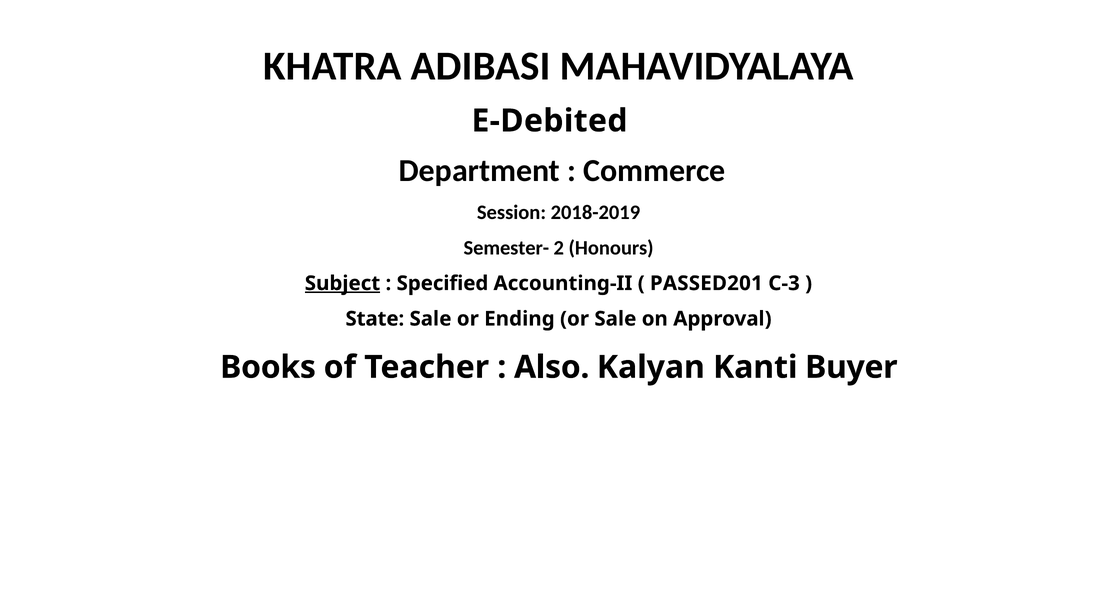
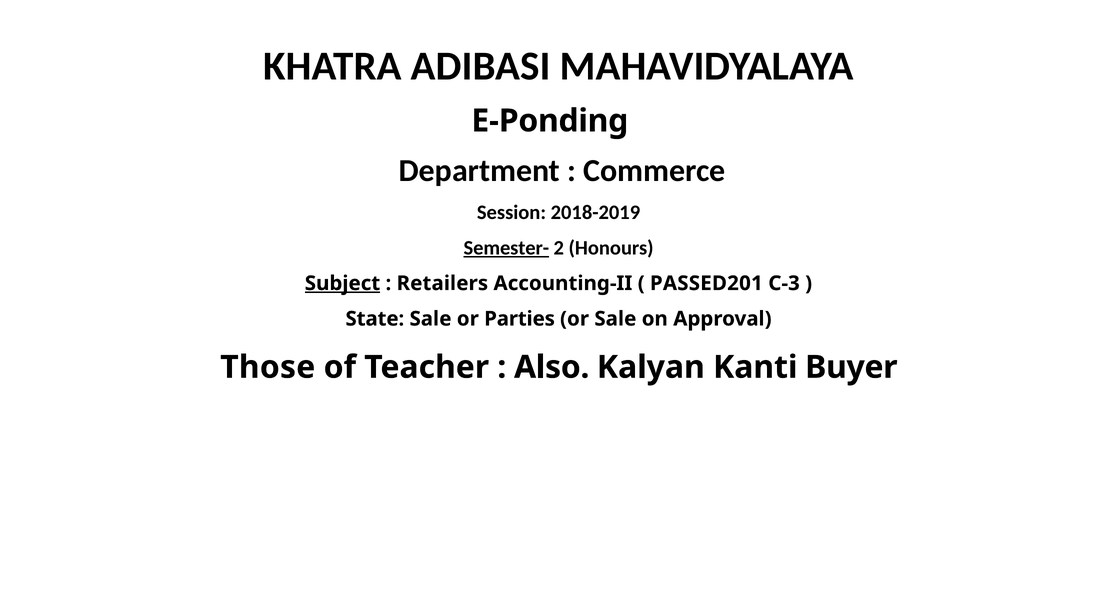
E-Debited: E-Debited -> E-Ponding (550, 121)
Semester- underline: none -> present (506, 248)
Specified: Specified -> Retailers (442, 284)
Ending: Ending -> Parties (520, 319)
Books: Books -> Those (268, 368)
